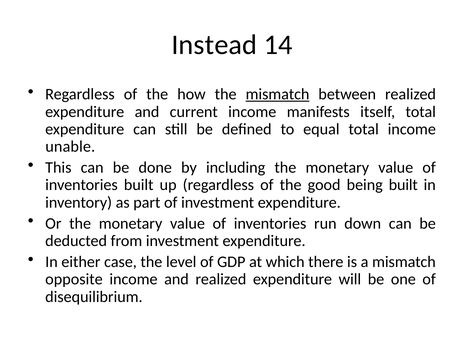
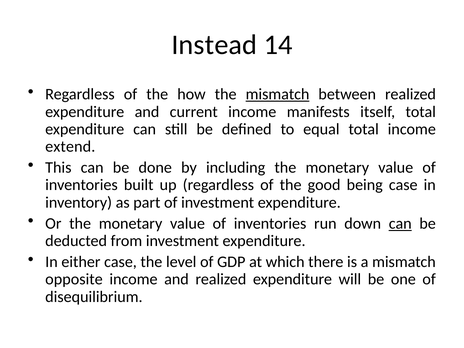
unable: unable -> extend (70, 146)
being built: built -> case (403, 185)
can underline: none -> present (400, 223)
